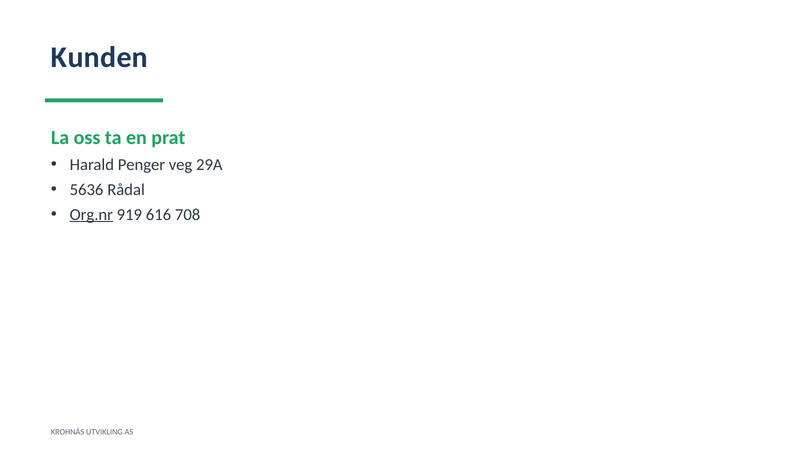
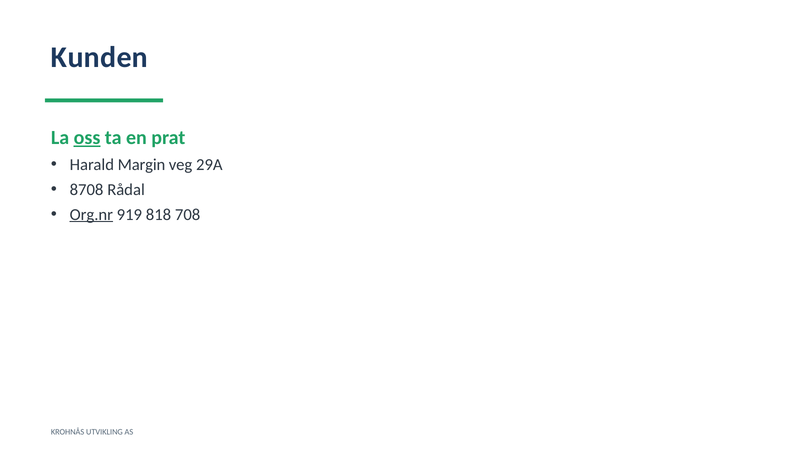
oss underline: none -> present (87, 138)
Penger: Penger -> Margin (141, 165)
5636: 5636 -> 8708 (87, 190)
616: 616 -> 818 (158, 215)
